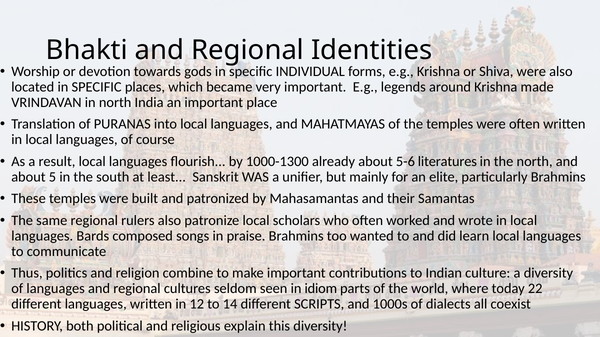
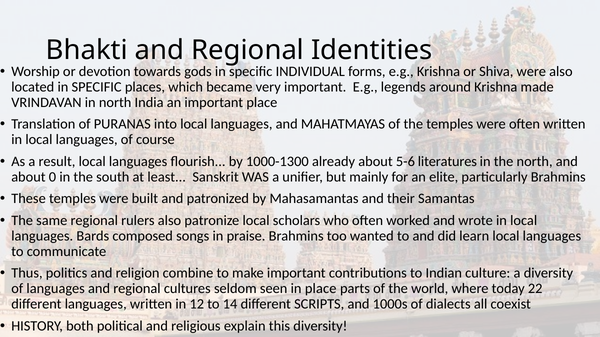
5: 5 -> 0 (52, 177)
in idiom: idiom -> place (321, 289)
